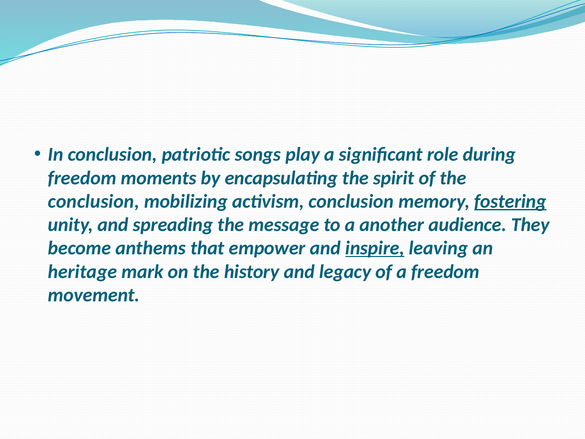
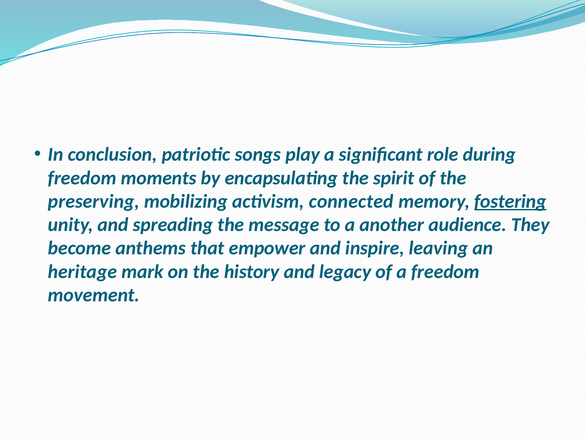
conclusion: conclusion -> preserving (94, 201)
activism conclusion: conclusion -> connected (351, 201)
inspire underline: present -> none (375, 248)
